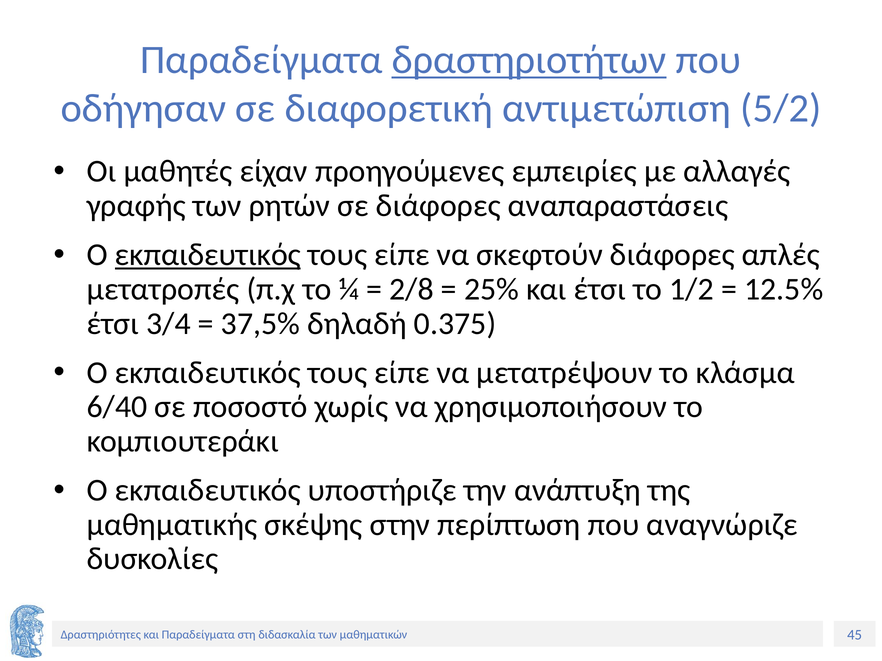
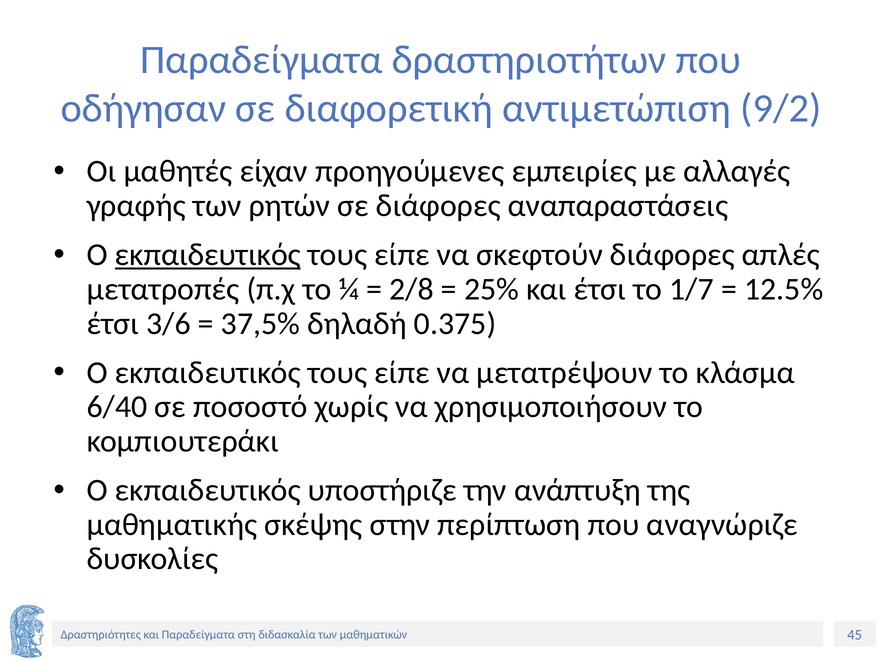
δραστηριοτήτων underline: present -> none (529, 60)
5/2: 5/2 -> 9/2 (781, 109)
1/2: 1/2 -> 1/7 (692, 289)
3/4: 3/4 -> 3/6 (168, 324)
